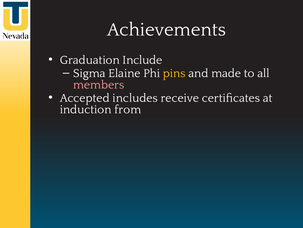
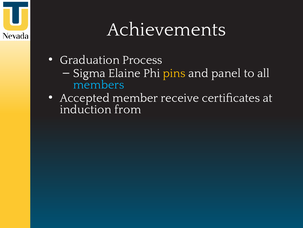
Include: Include -> Process (142, 60)
made: made -> panel (226, 73)
members colour: pink -> light blue (99, 84)
includes: includes -> member (135, 98)
